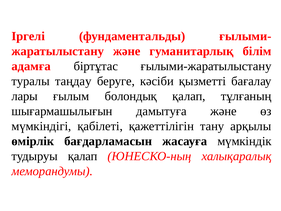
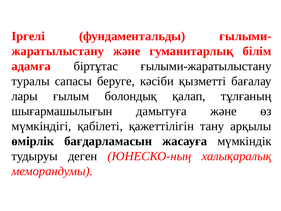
таңдау: таңдау -> сапасы (73, 81)
тудыруы қалап: қалап -> деген (83, 156)
